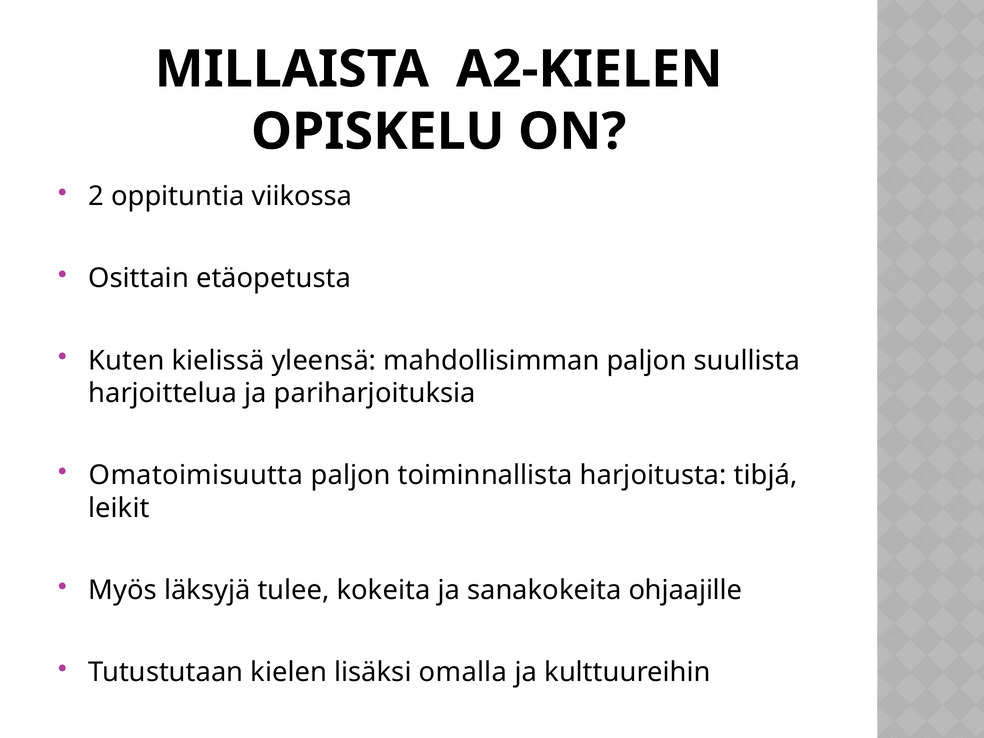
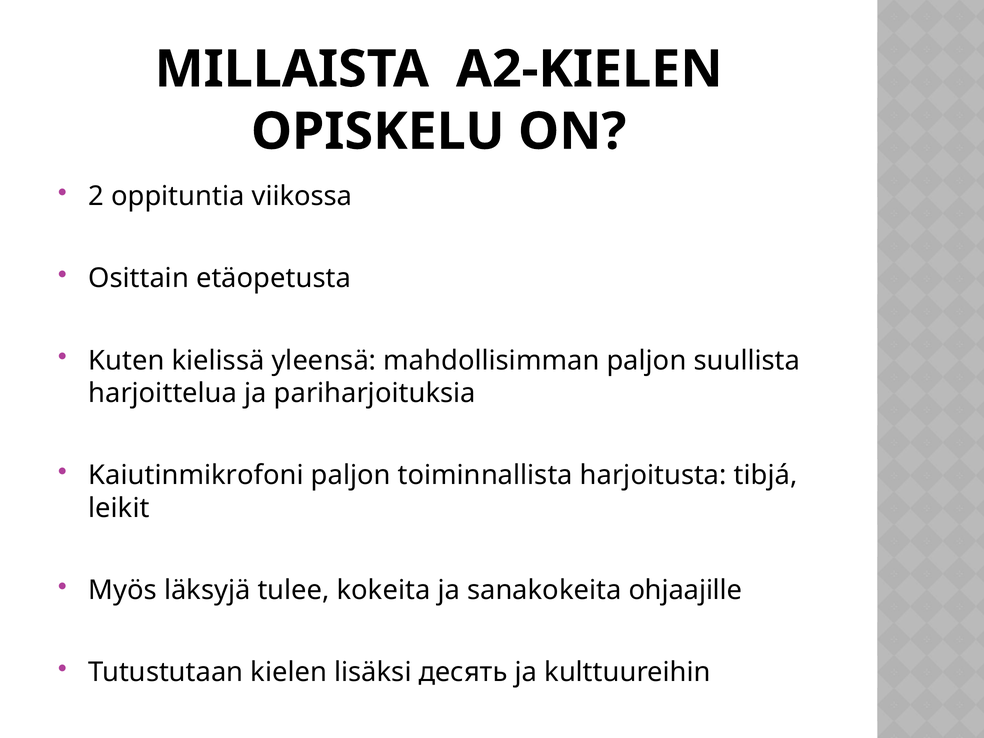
Omatoimisuutta: Omatoimisuutta -> Kaiutinmikrofoni (196, 475)
omalla: omalla -> десять (463, 672)
